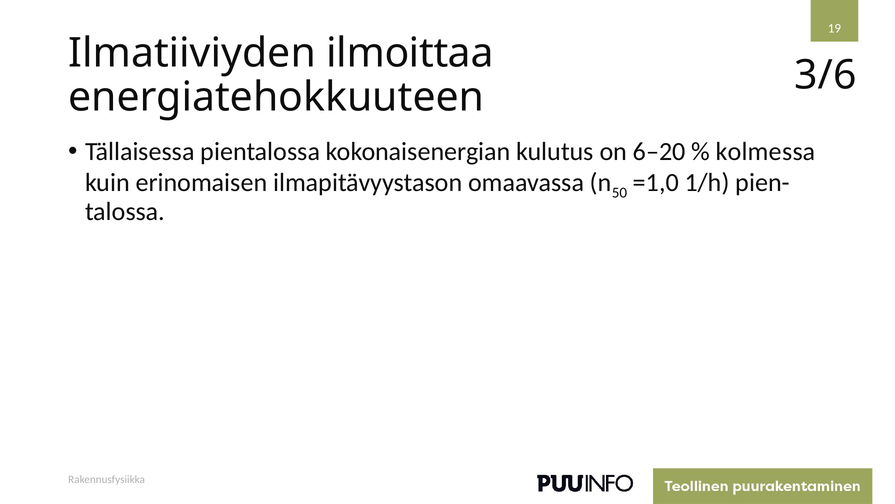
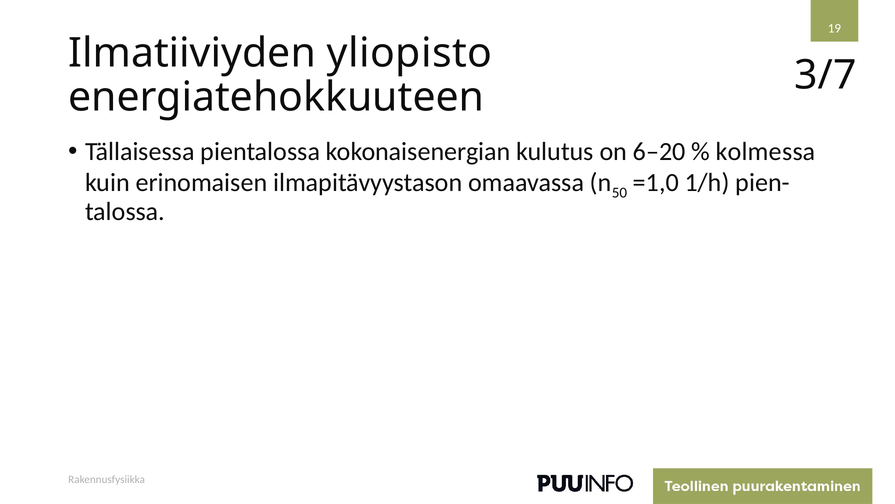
ilmoittaa: ilmoittaa -> yliopisto (410, 53)
3/6: 3/6 -> 3/7 (825, 75)
